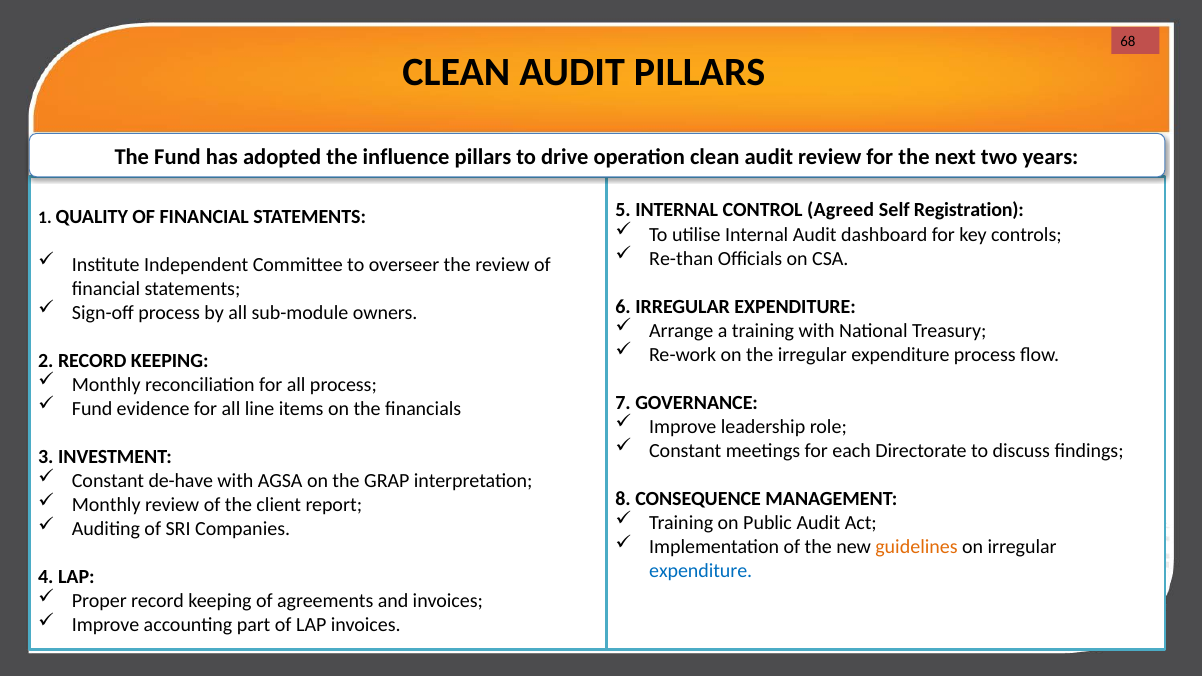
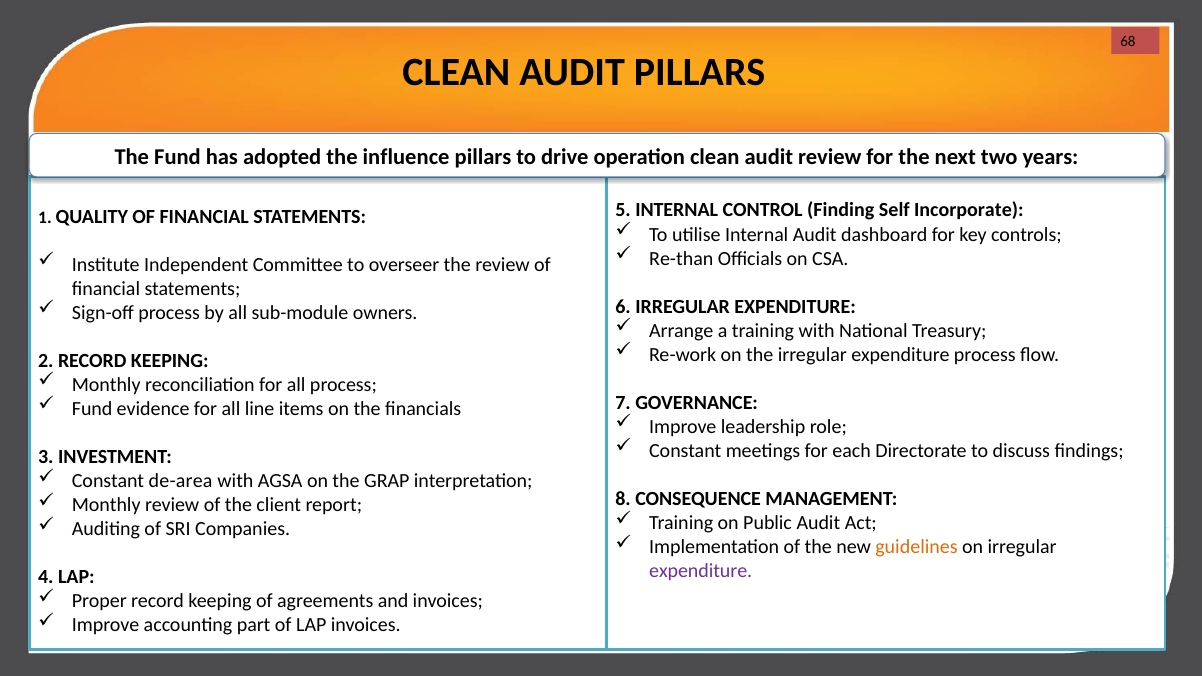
Agreed: Agreed -> Finding (841, 210)
Registration: Registration -> Incorporate (969, 210)
de-have: de-have -> de-area (181, 481)
expenditure colour: blue -> purple (701, 571)
